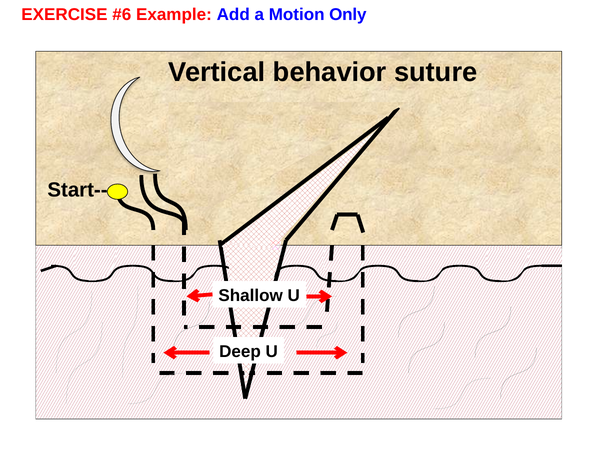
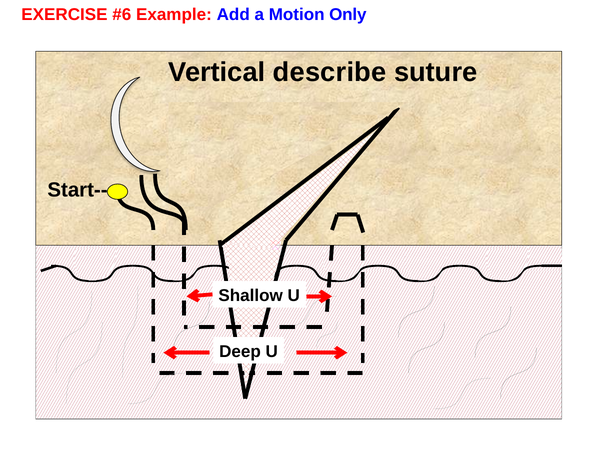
behavior: behavior -> describe (330, 72)
